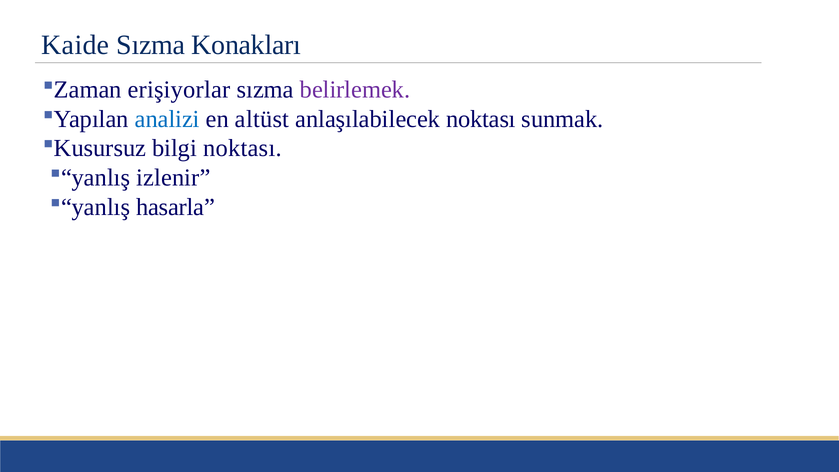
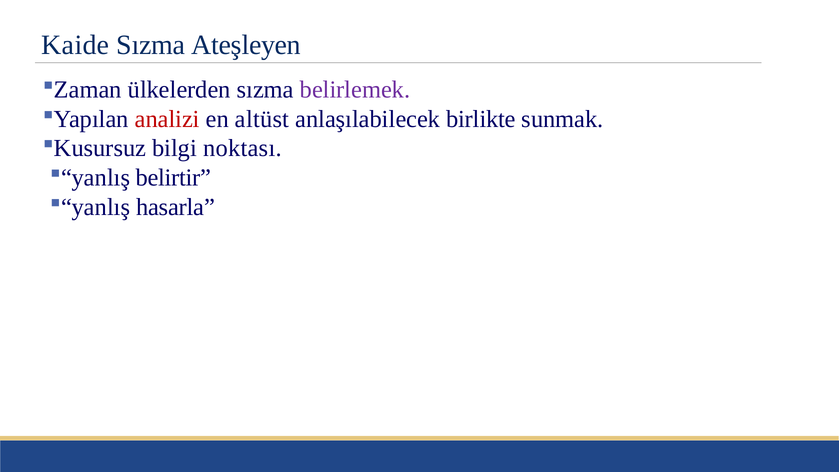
Konakları: Konakları -> Ateşleyen (246, 45)
erişiyorlar: erişiyorlar -> ülkelerden (179, 90)
analizi colour: blue -> red (167, 119)
anlaşılabilecek noktası: noktası -> birlikte (481, 119)
izlenir: izlenir -> belirtir (174, 178)
